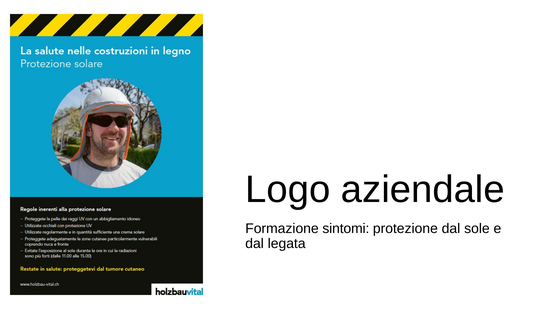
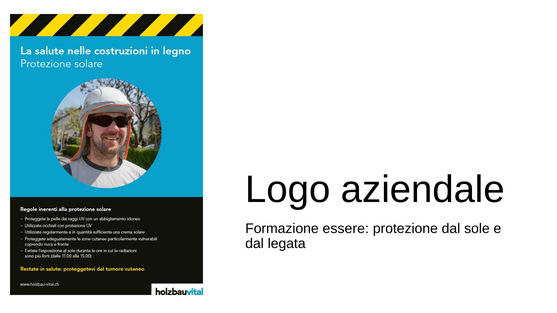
sintomi: sintomi -> essere (346, 229)
